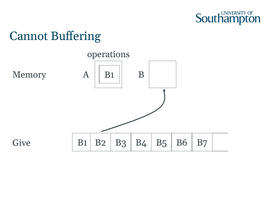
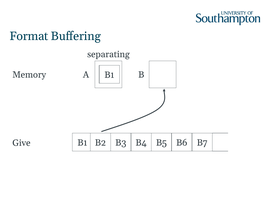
Cannot: Cannot -> Format (29, 36)
operations: operations -> separating (108, 54)
